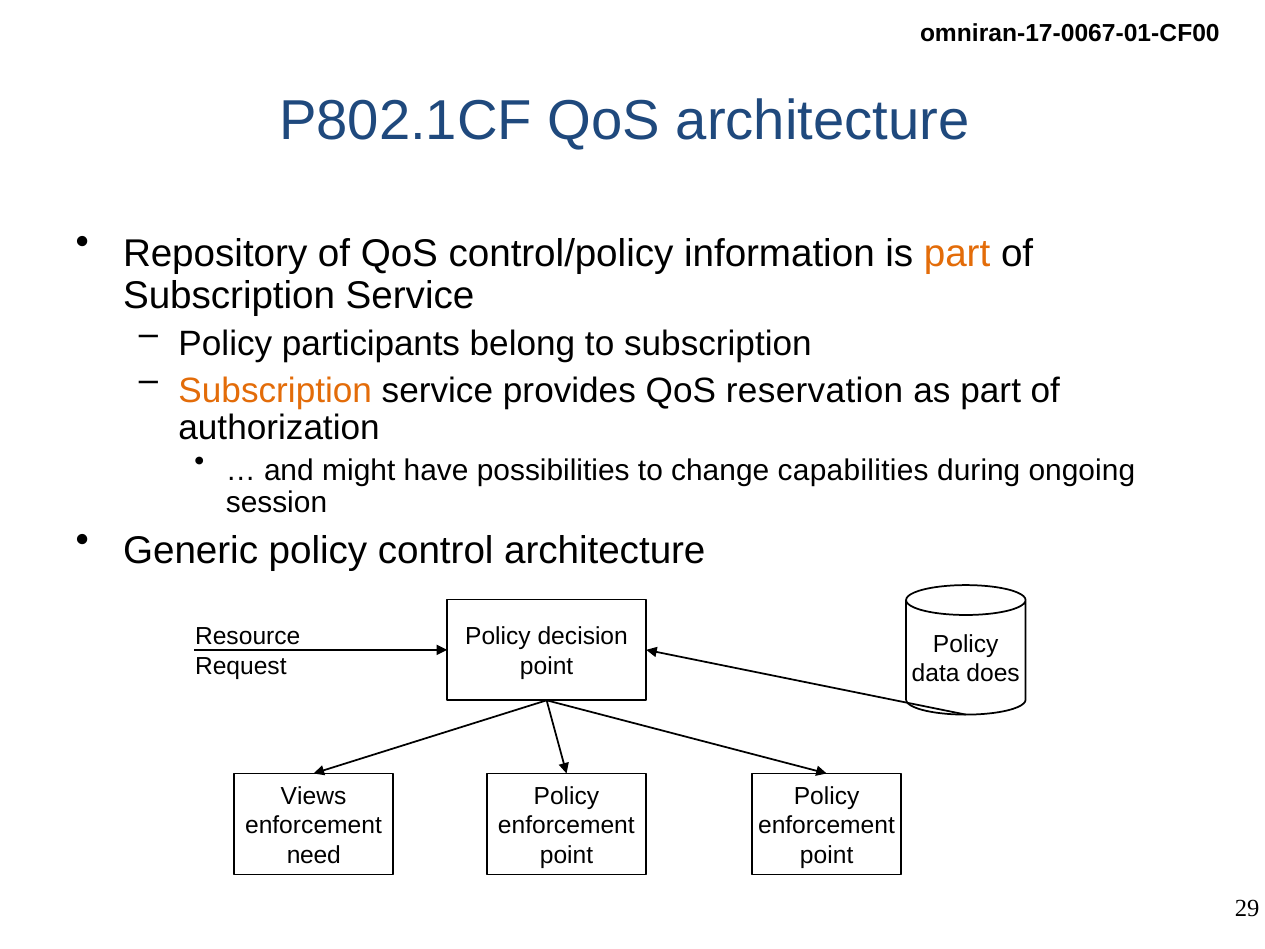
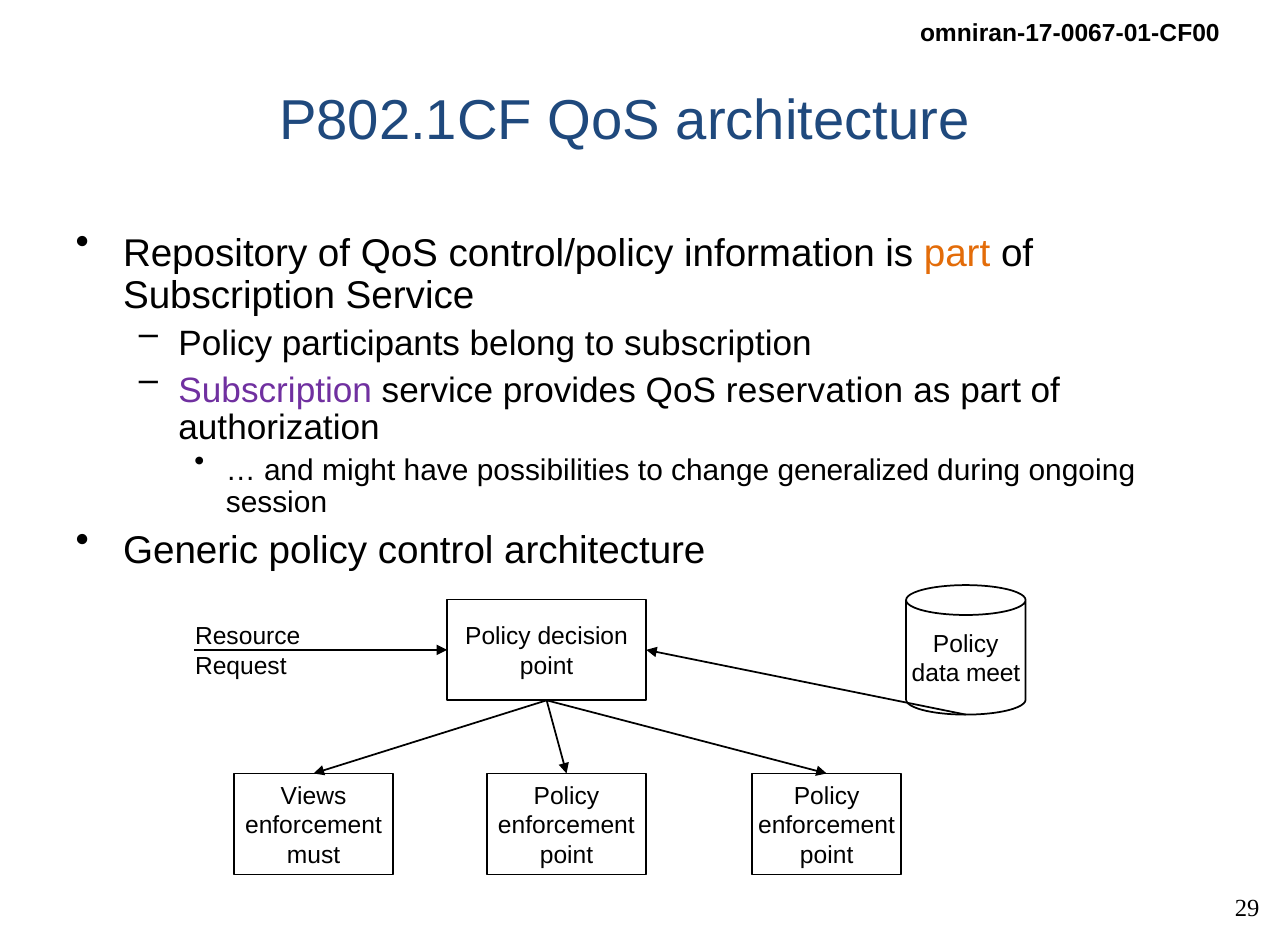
Subscription colour: orange -> purple (275, 390)
capabilities: capabilities -> generalized (853, 470)
does: does -> meet (993, 674)
need: need -> must (314, 855)
